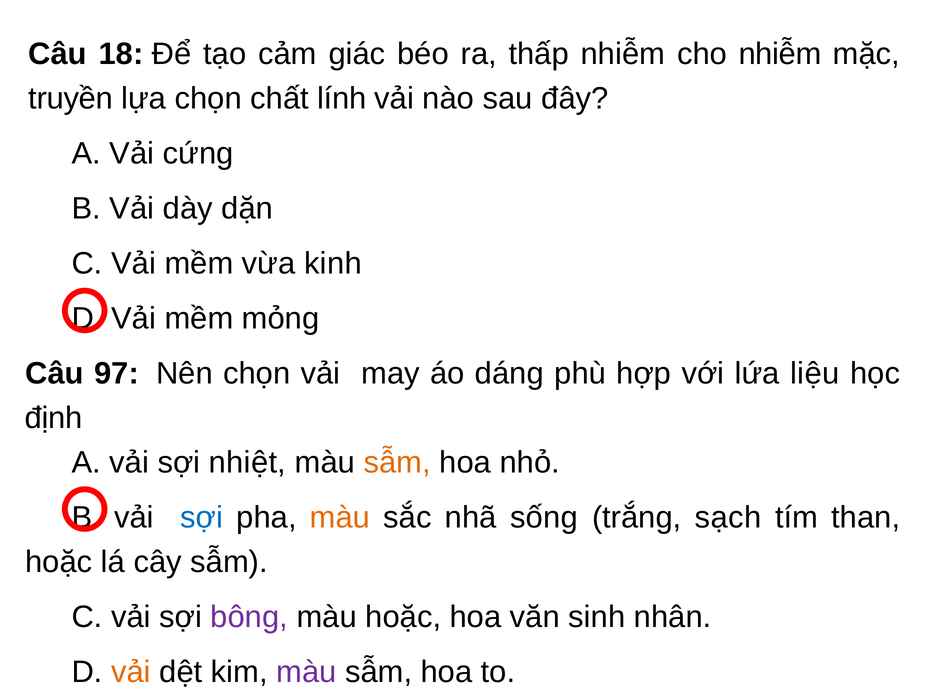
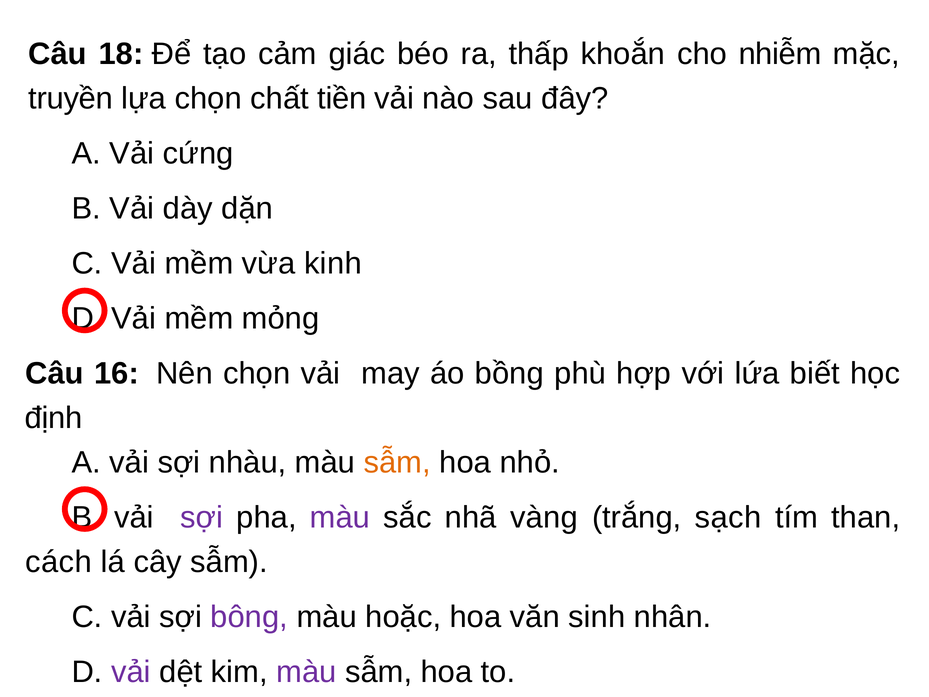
thấp nhiễm: nhiễm -> khoắn (623, 54)
lính: lính -> tiền (342, 99)
97: 97 -> 16 (116, 373)
dáng: dáng -> bồng (509, 373)
liệu: liệu -> biết (815, 373)
nhiệt: nhiệt -> nhàu (248, 462)
sợi colour: blue -> purple (202, 517)
màu colour: orange -> purple (340, 517)
sống: sống -> vàng (544, 517)
hoặc: hoặc -> cách (59, 562)
vải colour: orange -> purple (131, 672)
